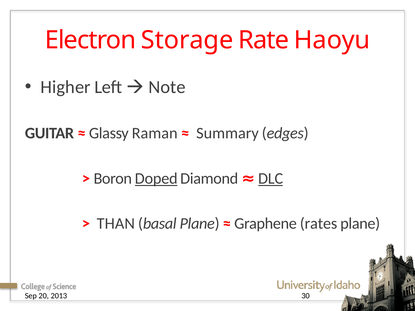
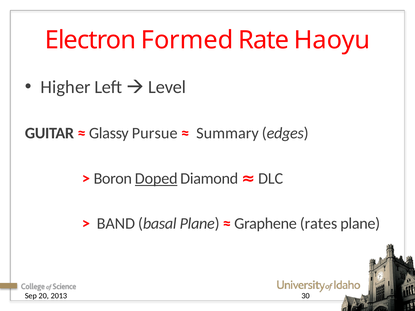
Storage: Storage -> Formed (187, 40)
Note: Note -> Level (167, 87)
Raman: Raman -> Pursue (155, 133)
DLC underline: present -> none (271, 179)
THAN: THAN -> BAND (116, 224)
